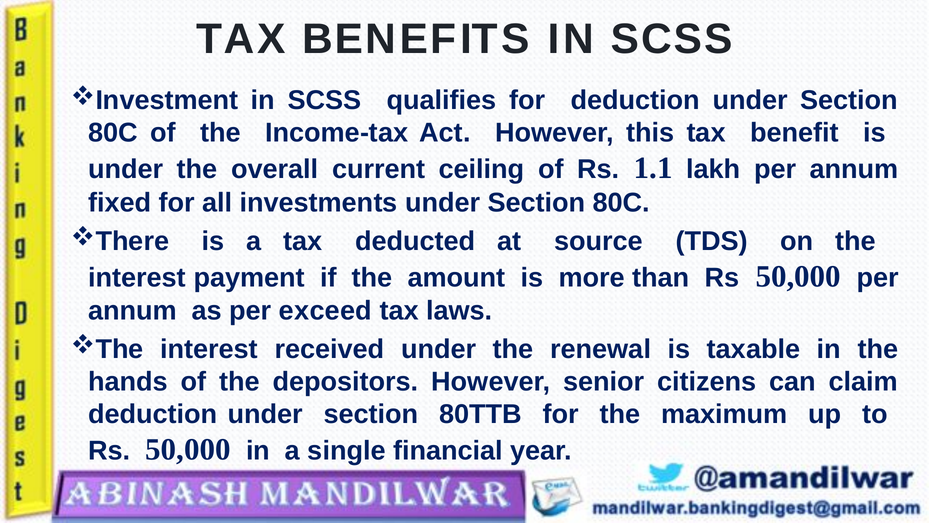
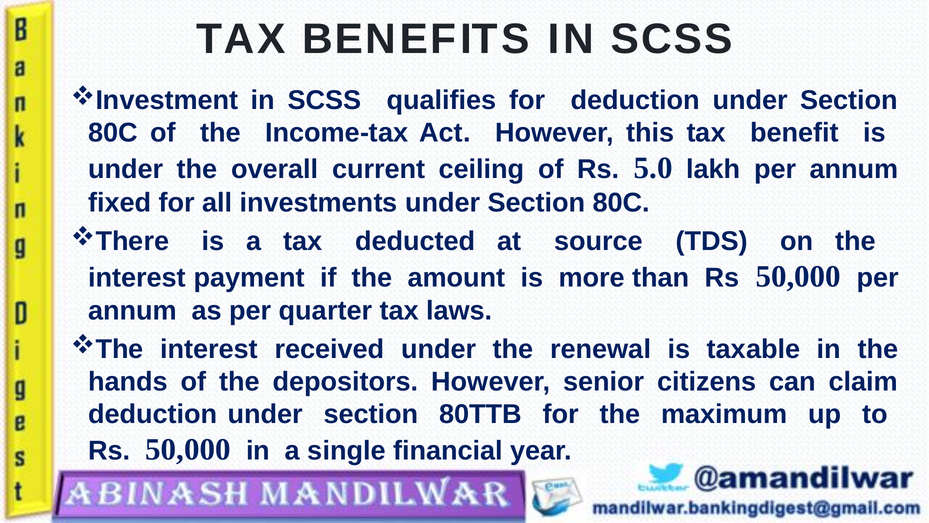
1.1: 1.1 -> 5.0 (653, 168)
exceed: exceed -> quarter (326, 311)
